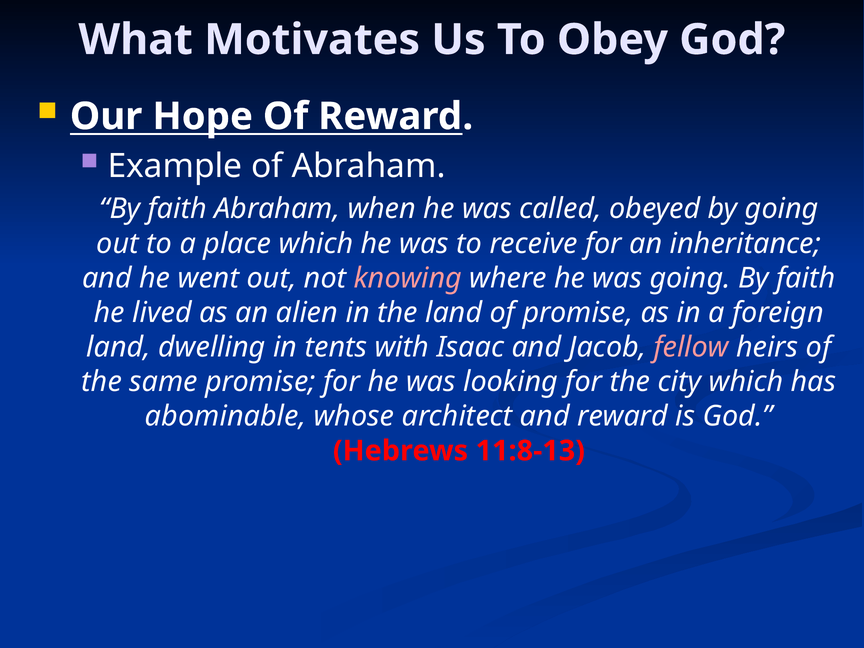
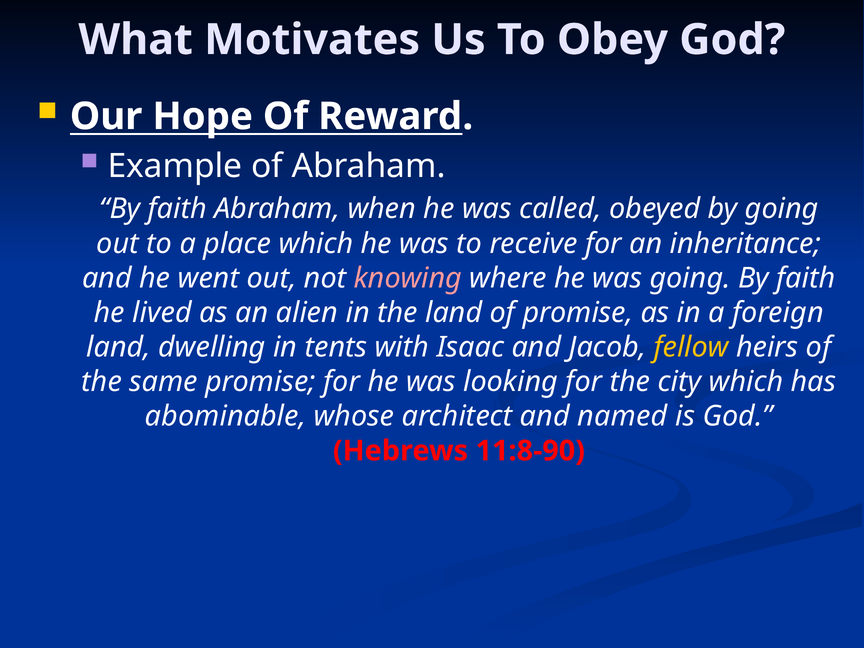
fellow colour: pink -> yellow (691, 347)
and reward: reward -> named (622, 416)
11:8-13: 11:8-13 -> 11:8-90 (530, 451)
